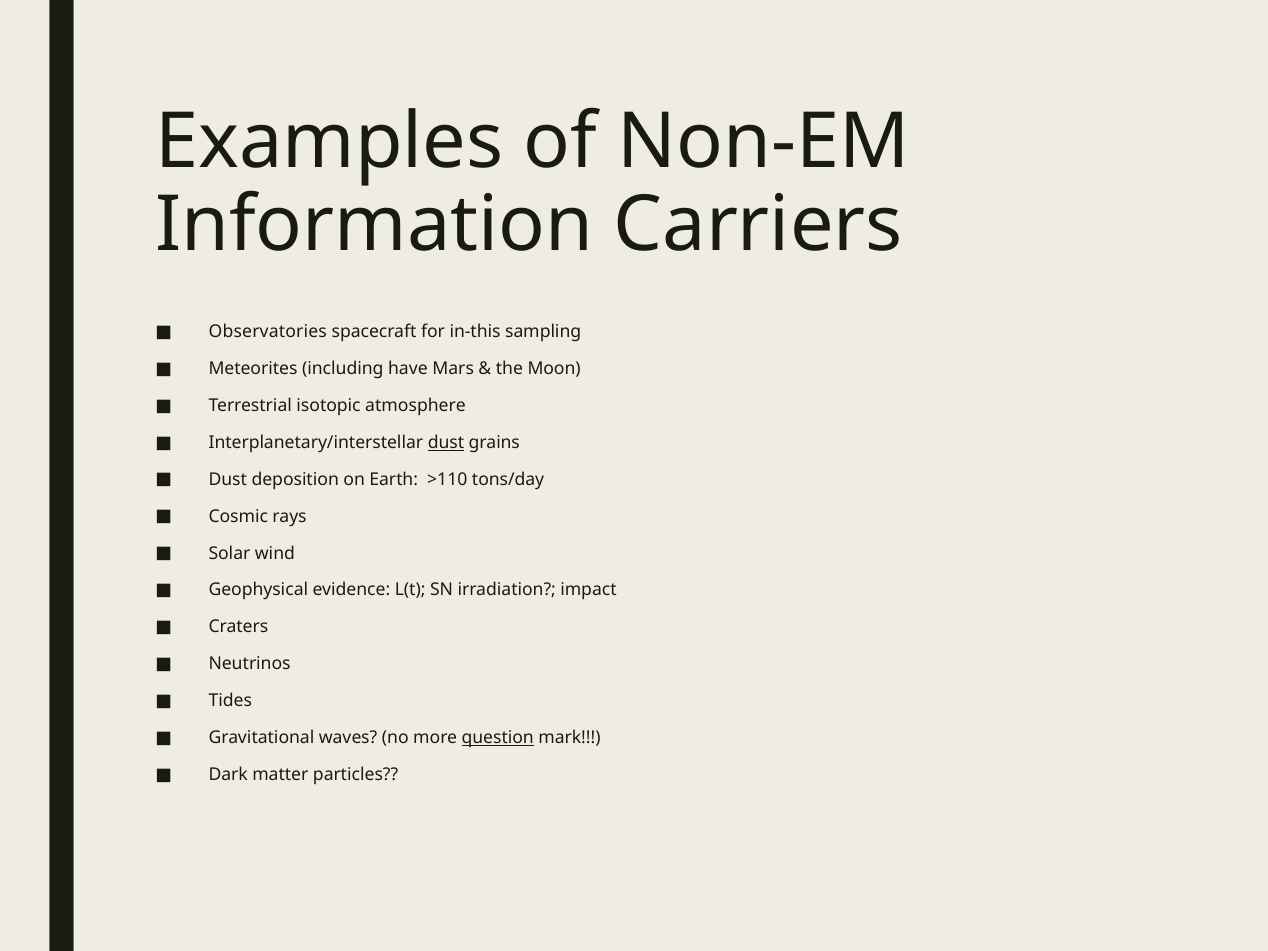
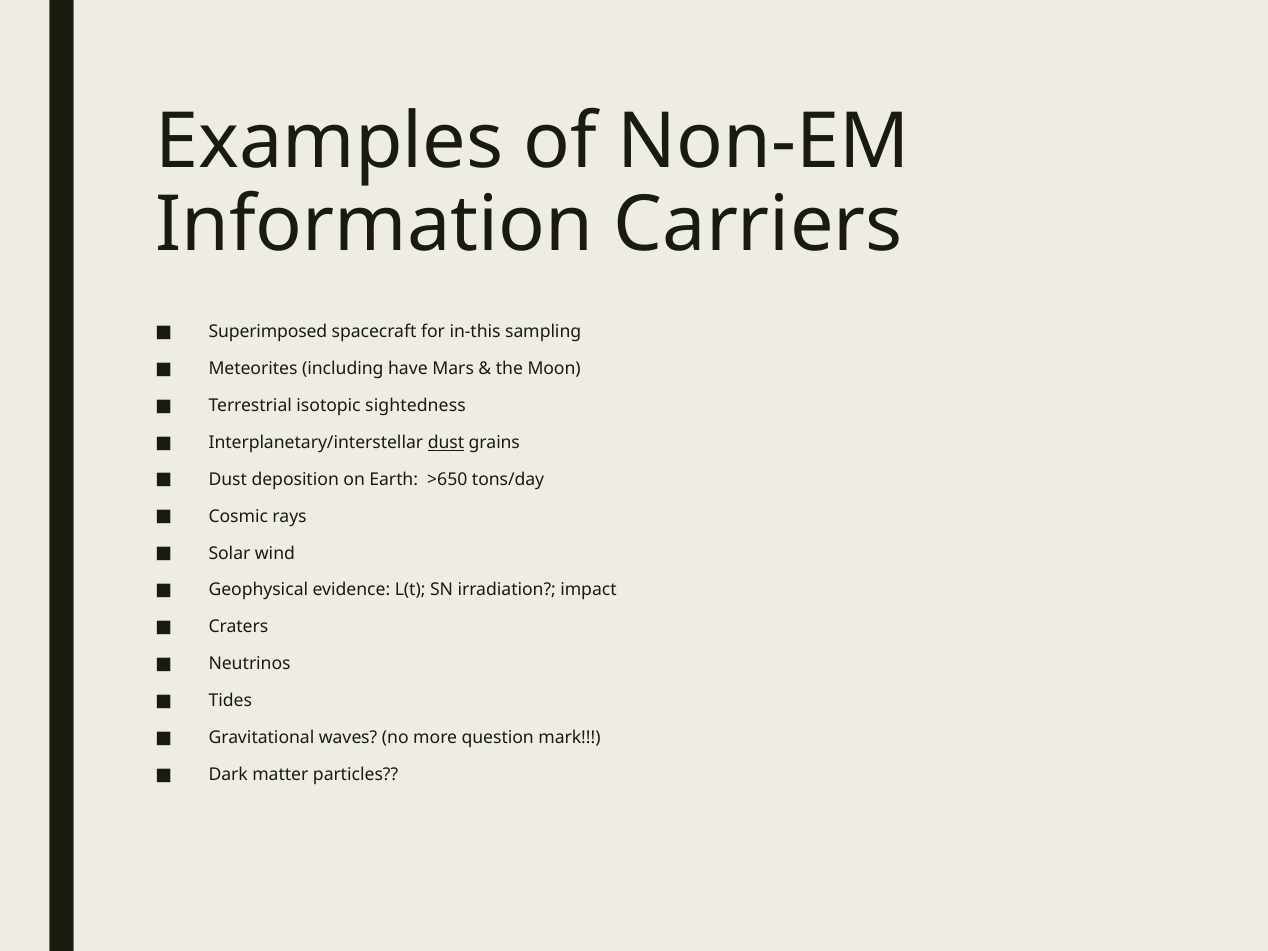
Observatories: Observatories -> Superimposed (268, 332)
atmosphere: atmosphere -> sightedness (415, 406)
>110: >110 -> >650 (447, 479)
question underline: present -> none (498, 738)
